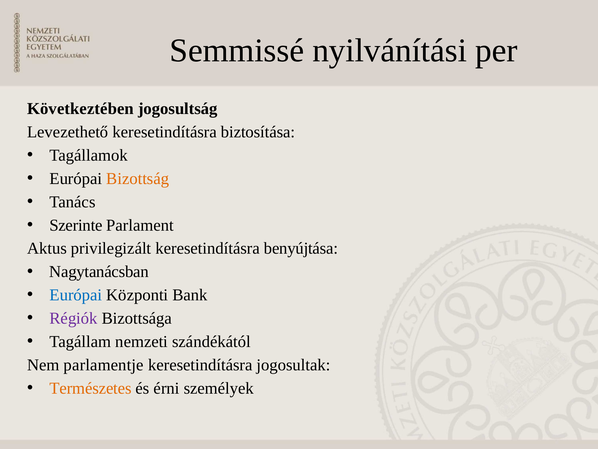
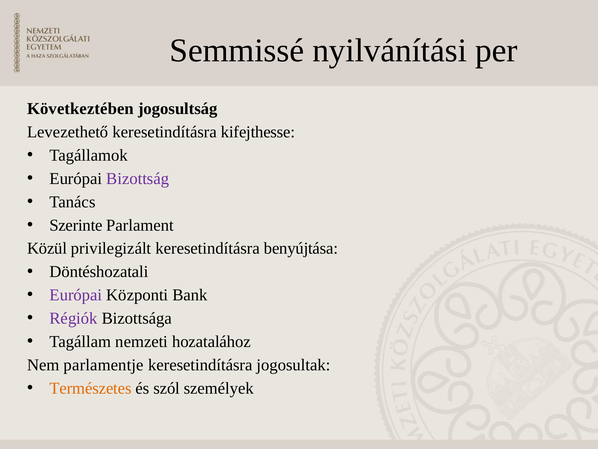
biztosítása: biztosítása -> kifejthesse (258, 132)
Bizottság colour: orange -> purple (138, 178)
Aktus: Aktus -> Közül (47, 248)
Nagytanácsban: Nagytanácsban -> Döntéshozatali (99, 272)
Európai colour: blue -> purple (76, 295)
szándékától: szándékától -> hozatalához (211, 341)
érni: érni -> szól (167, 388)
